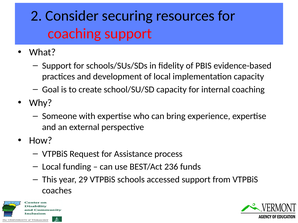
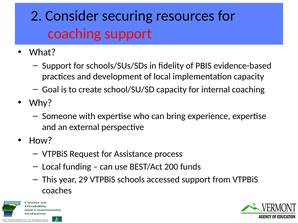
236: 236 -> 200 (171, 167)
